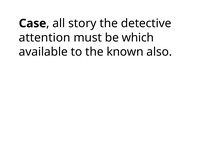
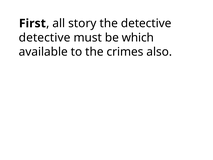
Case: Case -> First (32, 23)
attention: attention -> detective (45, 38)
known: known -> crimes (125, 52)
